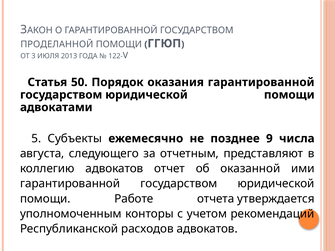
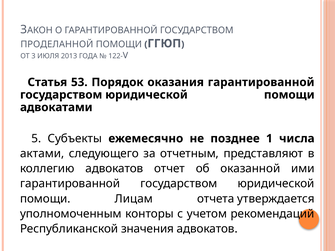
50: 50 -> 53 (79, 82)
9: 9 -> 1 (269, 139)
августа: августа -> актами (42, 154)
Работе: Работе -> Лицам (134, 199)
расходов: расходов -> значения (147, 229)
